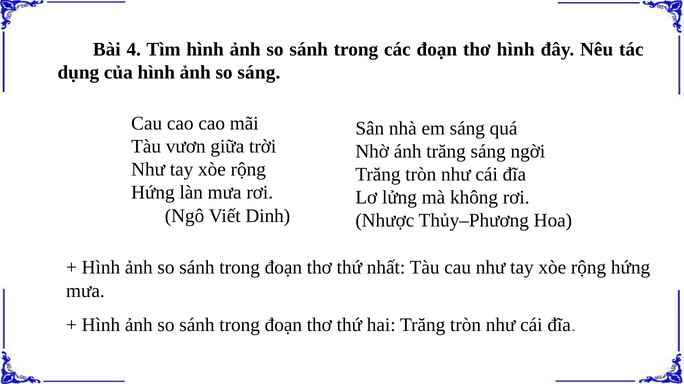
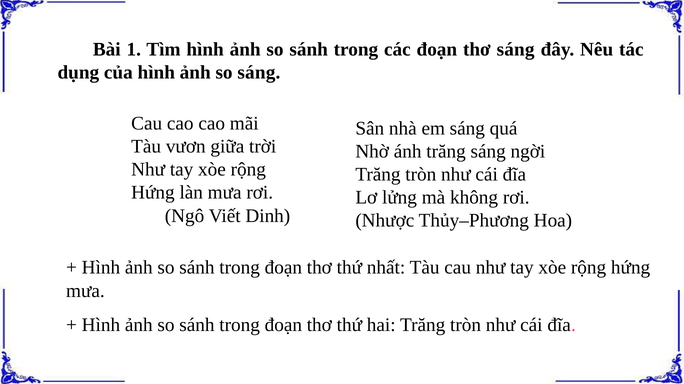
4: 4 -> 1 (134, 49)
thơ hình: hình -> sáng (516, 49)
